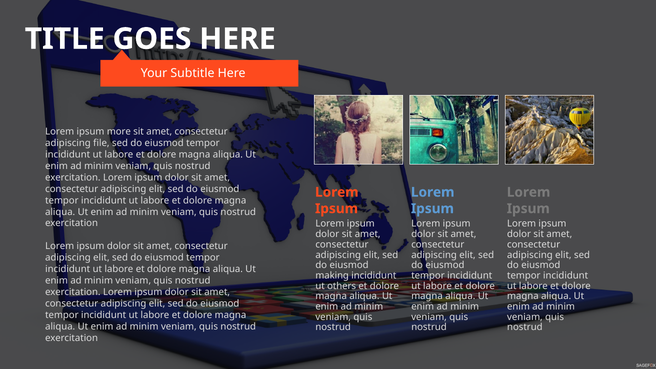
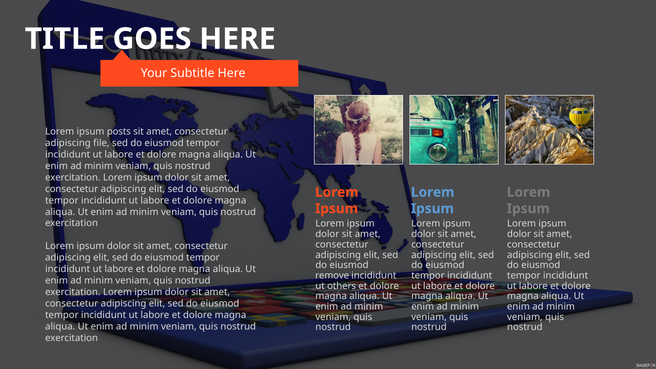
more: more -> posts (119, 131)
making: making -> remove (332, 276)
